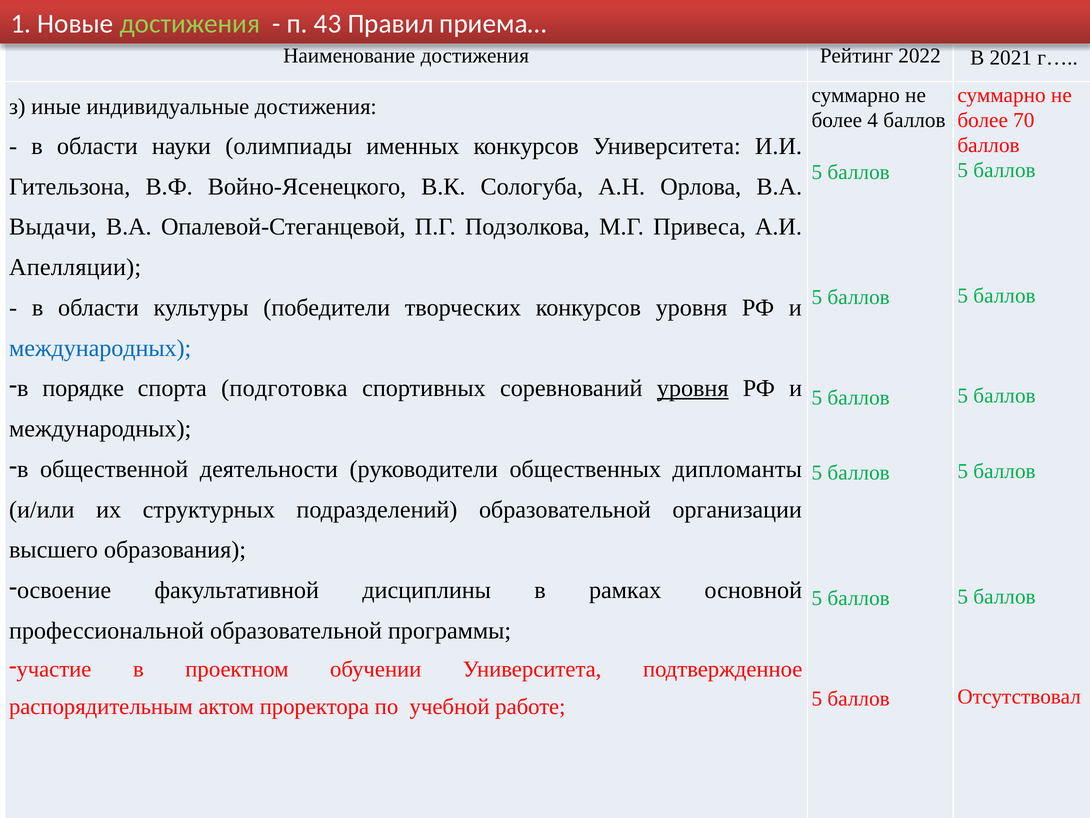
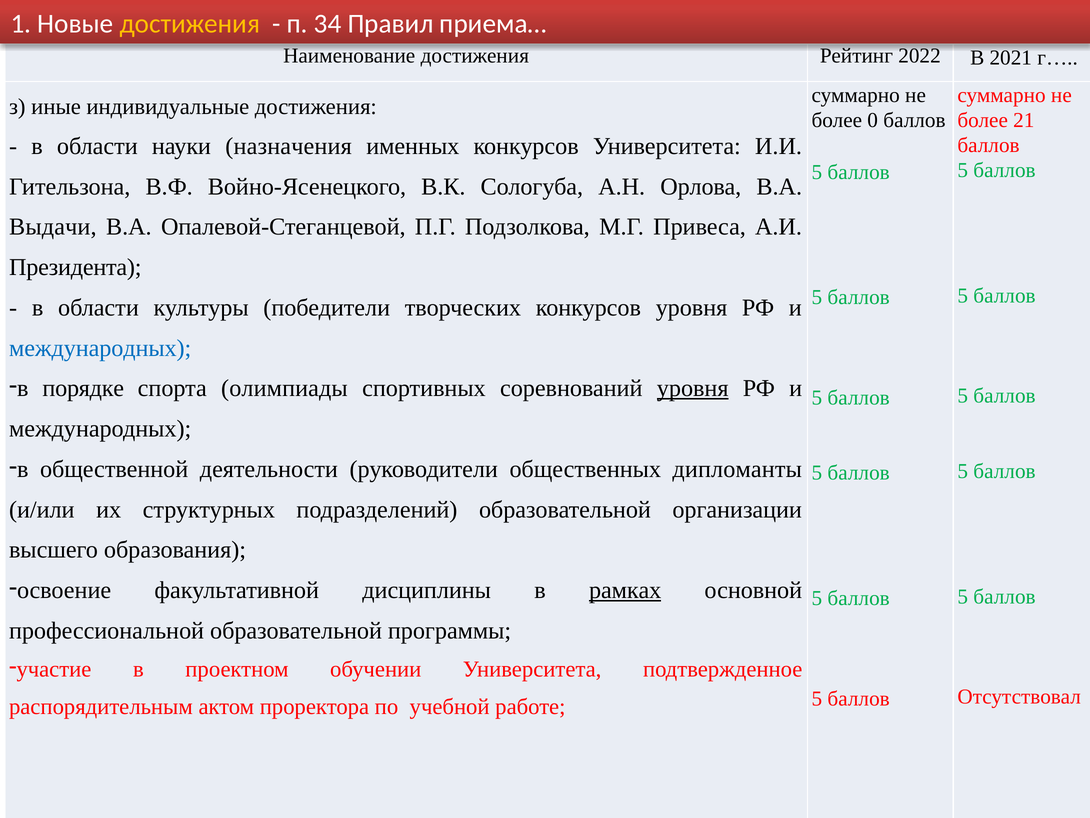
достижения colour: light green -> yellow (190, 24)
43: 43 -> 34 (328, 24)
4: 4 -> 0 (873, 120)
70: 70 -> 21 (1024, 120)
олимпиады: олимпиады -> назначения (289, 146)
Апелляции: Апелляции -> Президента (75, 267)
подготовка: подготовка -> олимпиады (284, 388)
рамках underline: none -> present (625, 590)
